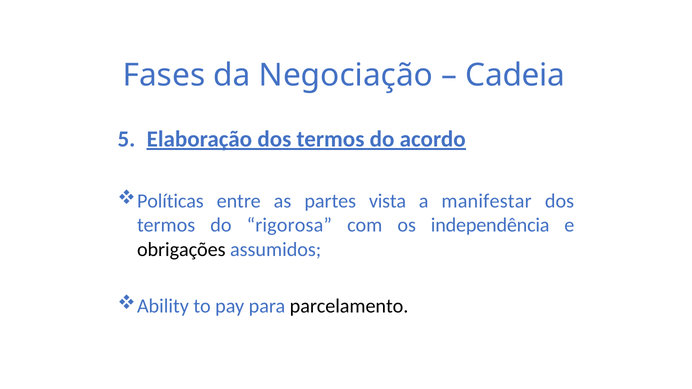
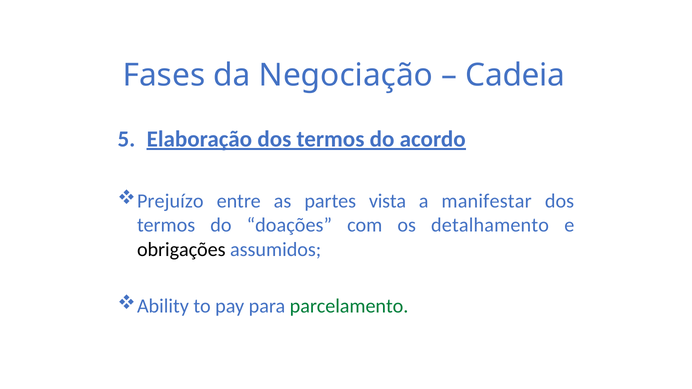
Políticas: Políticas -> Prejuízo (170, 201)
rigorosa: rigorosa -> doações (289, 225)
independência: independência -> detalhamento (490, 225)
parcelamento colour: black -> green (349, 306)
